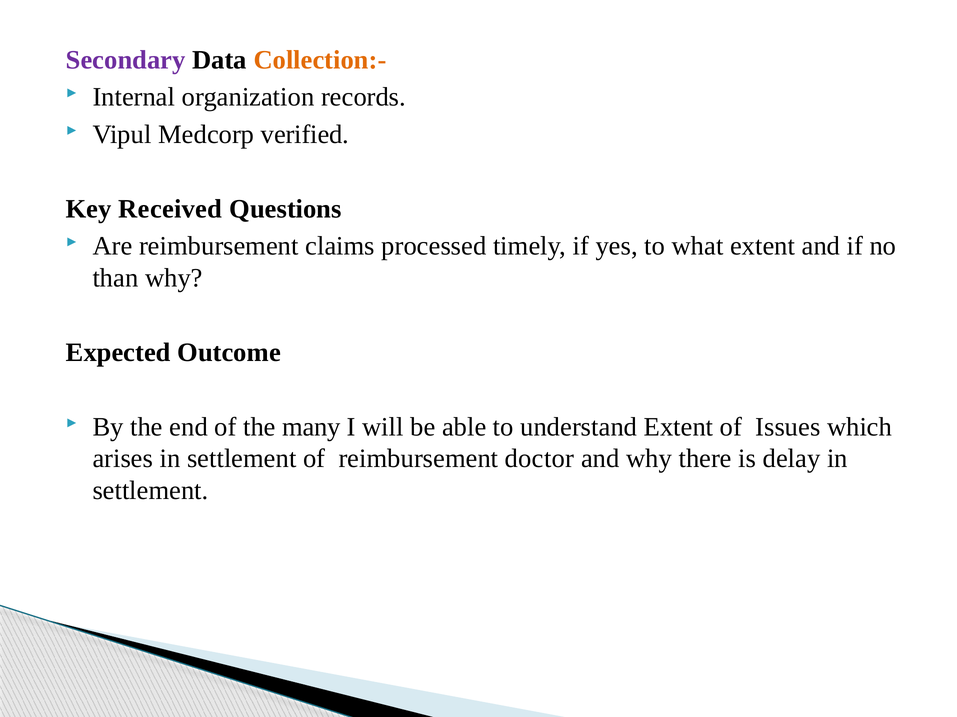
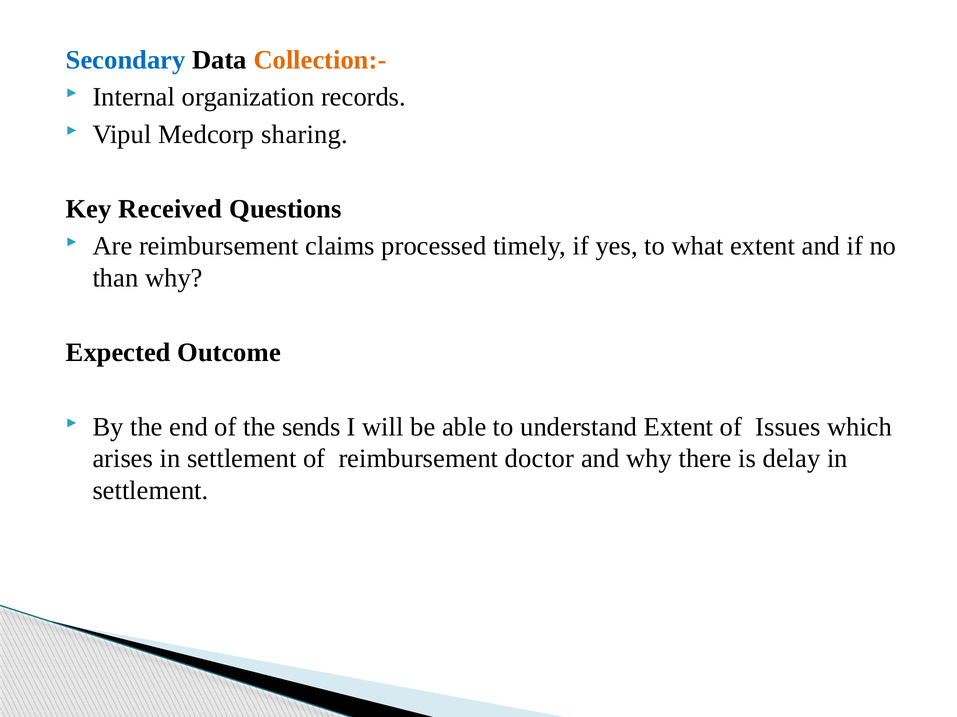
Secondary colour: purple -> blue (126, 60)
verified: verified -> sharing (305, 134)
many: many -> sends (311, 427)
